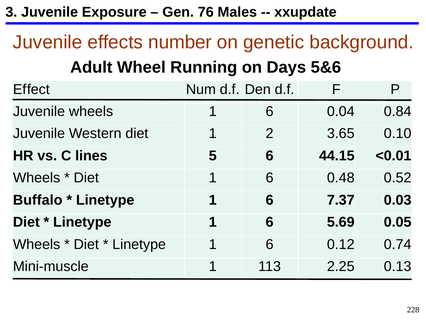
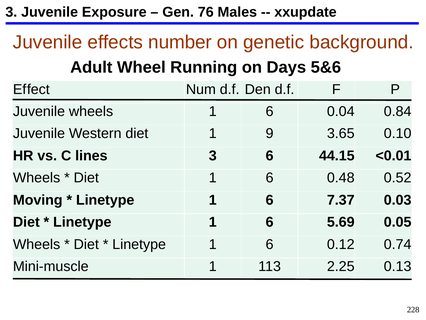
2: 2 -> 9 (270, 133)
lines 5: 5 -> 3 (213, 156)
Buffalo: Buffalo -> Moving (38, 200)
